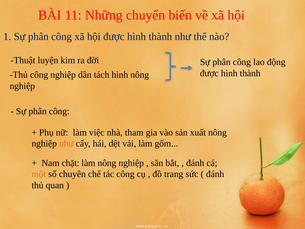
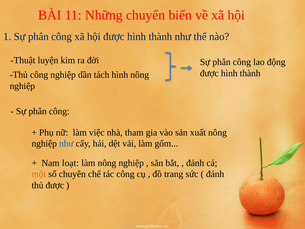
như colour: orange -> blue (66, 143)
chặt: chặt -> loạt (70, 163)
thủ quan: quan -> được (55, 185)
